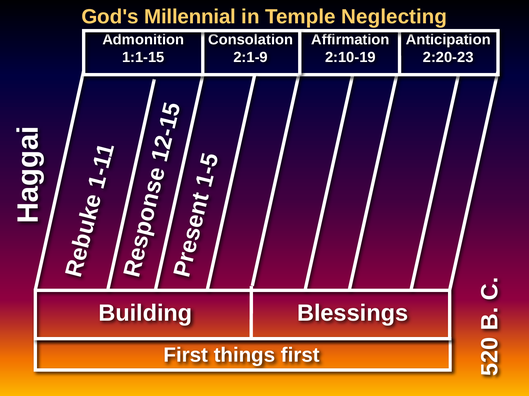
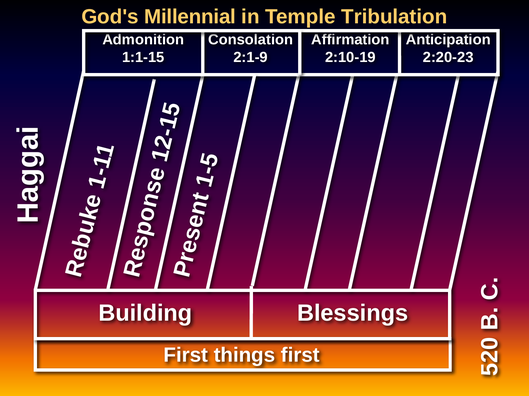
Neglecting: Neglecting -> Tribulation (394, 17)
